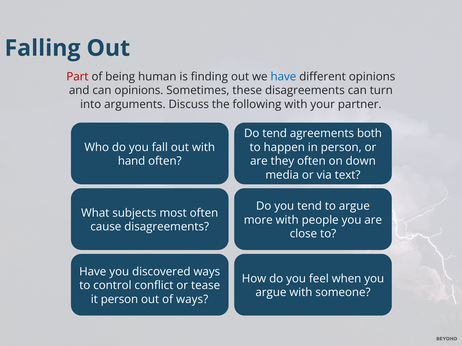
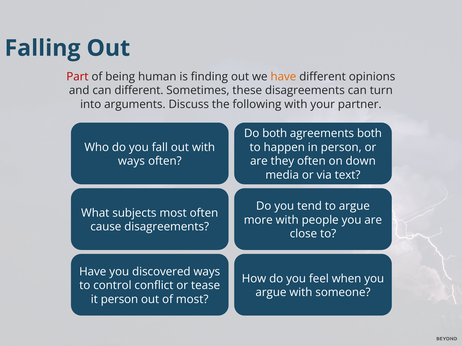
have colour: blue -> orange (283, 77)
can opinions: opinions -> different (139, 91)
Do tend: tend -> both (275, 134)
hand: hand -> ways (131, 161)
of ways: ways -> most (192, 300)
